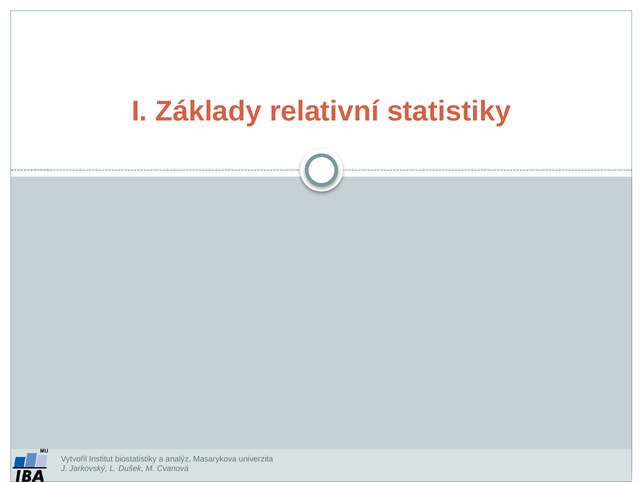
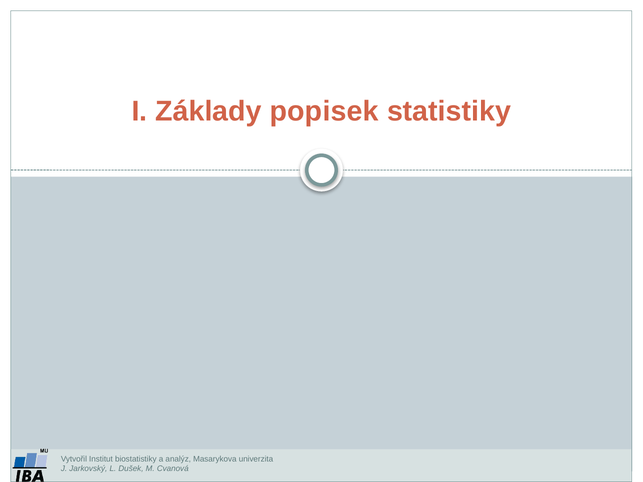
relativní: relativní -> popisek (324, 111)
